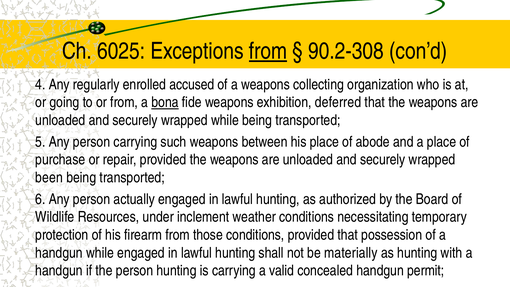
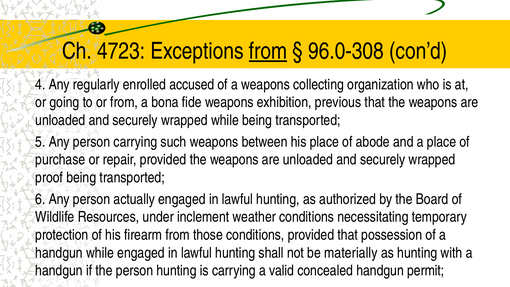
6025: 6025 -> 4723 (121, 51)
90.2-308: 90.2-308 -> 96.0-308 (346, 51)
bona underline: present -> none (165, 102)
deferred: deferred -> previous (338, 102)
been: been -> proof (49, 177)
